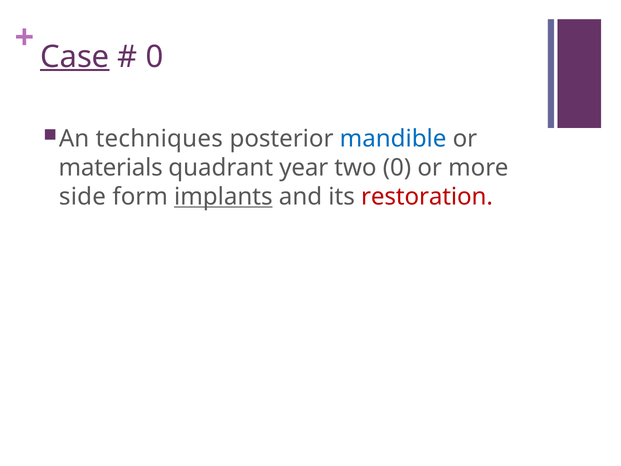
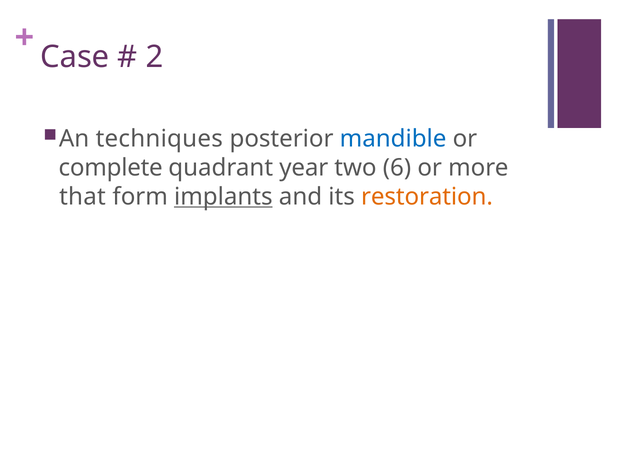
Case underline: present -> none (75, 57)
0: 0 -> 2 (154, 57)
materials: materials -> complete (111, 168)
two 0: 0 -> 6 (397, 168)
side: side -> that (82, 197)
restoration colour: red -> orange (427, 197)
